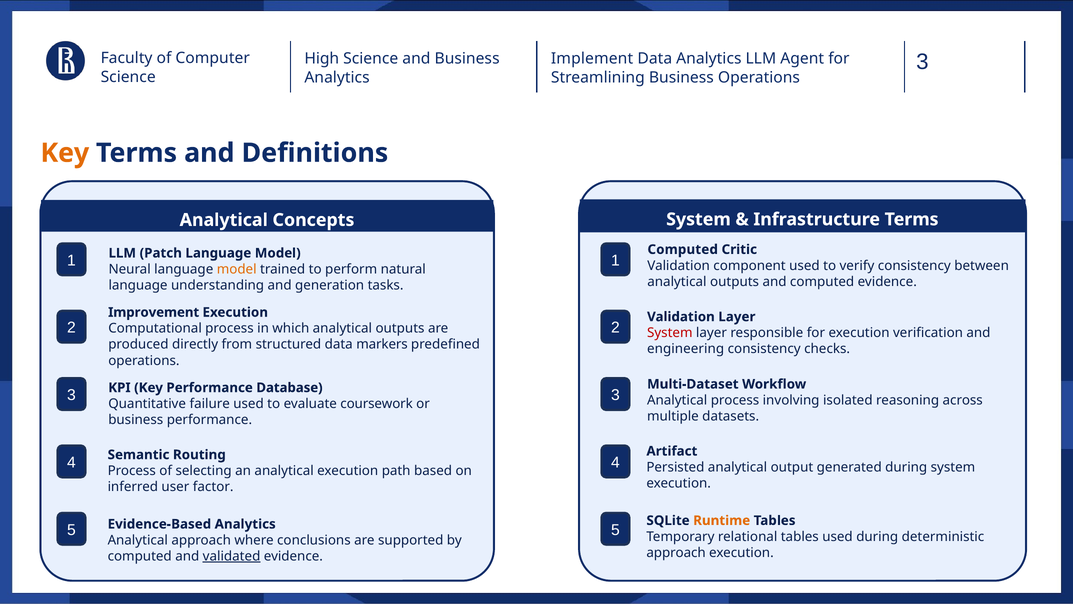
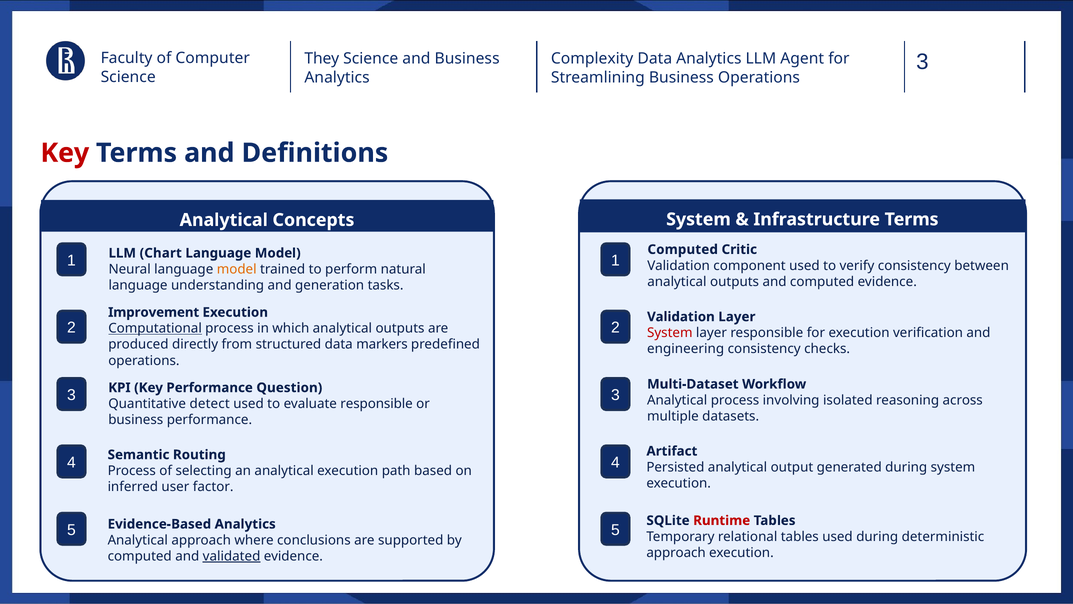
High: High -> They (322, 59)
Implement: Implement -> Complexity (592, 59)
Key colour: orange -> red (65, 153)
Patch: Patch -> Chart (161, 253)
Computational underline: none -> present (155, 328)
Database: Database -> Question (289, 387)
failure: failure -> detect (210, 404)
evaluate coursework: coursework -> responsible (377, 404)
Runtime colour: orange -> red (722, 520)
